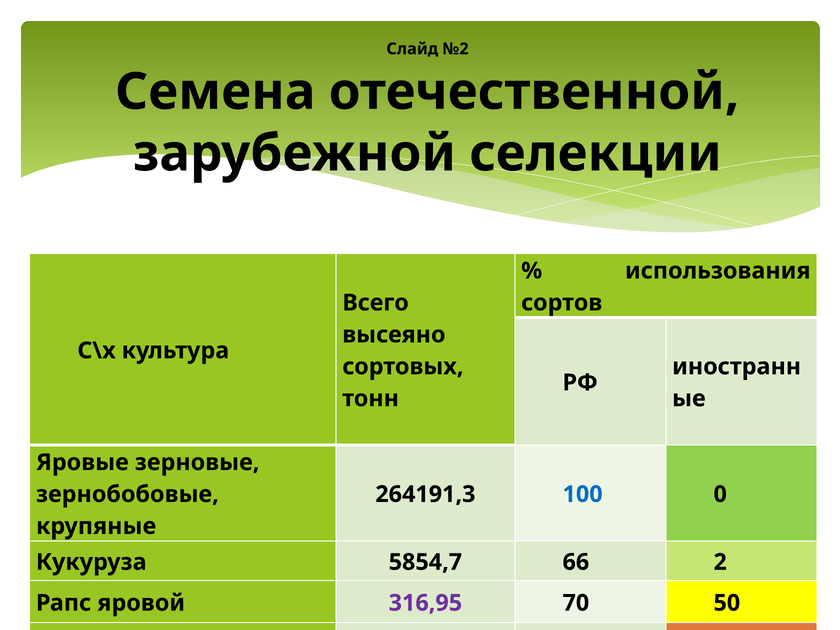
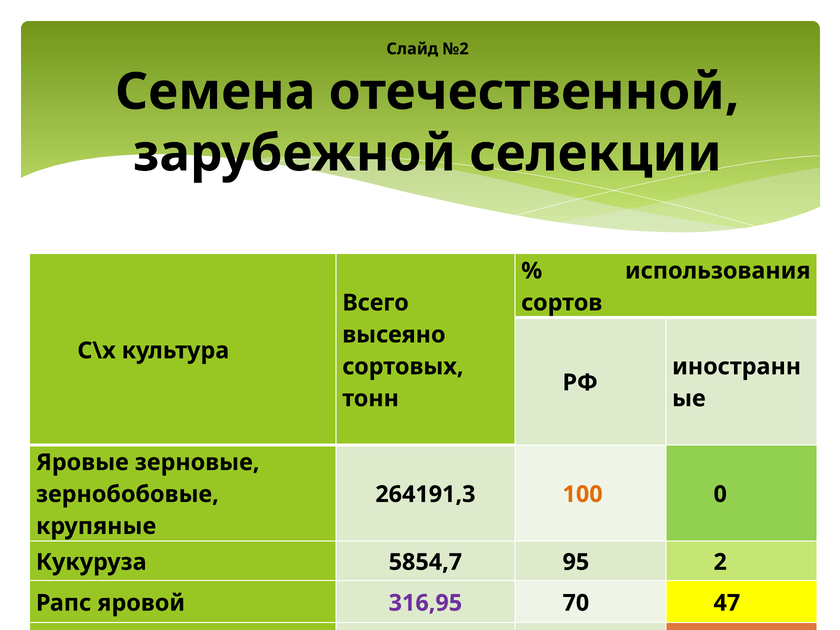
100 colour: blue -> orange (583, 494)
66: 66 -> 95 (576, 562)
50: 50 -> 47 (727, 603)
